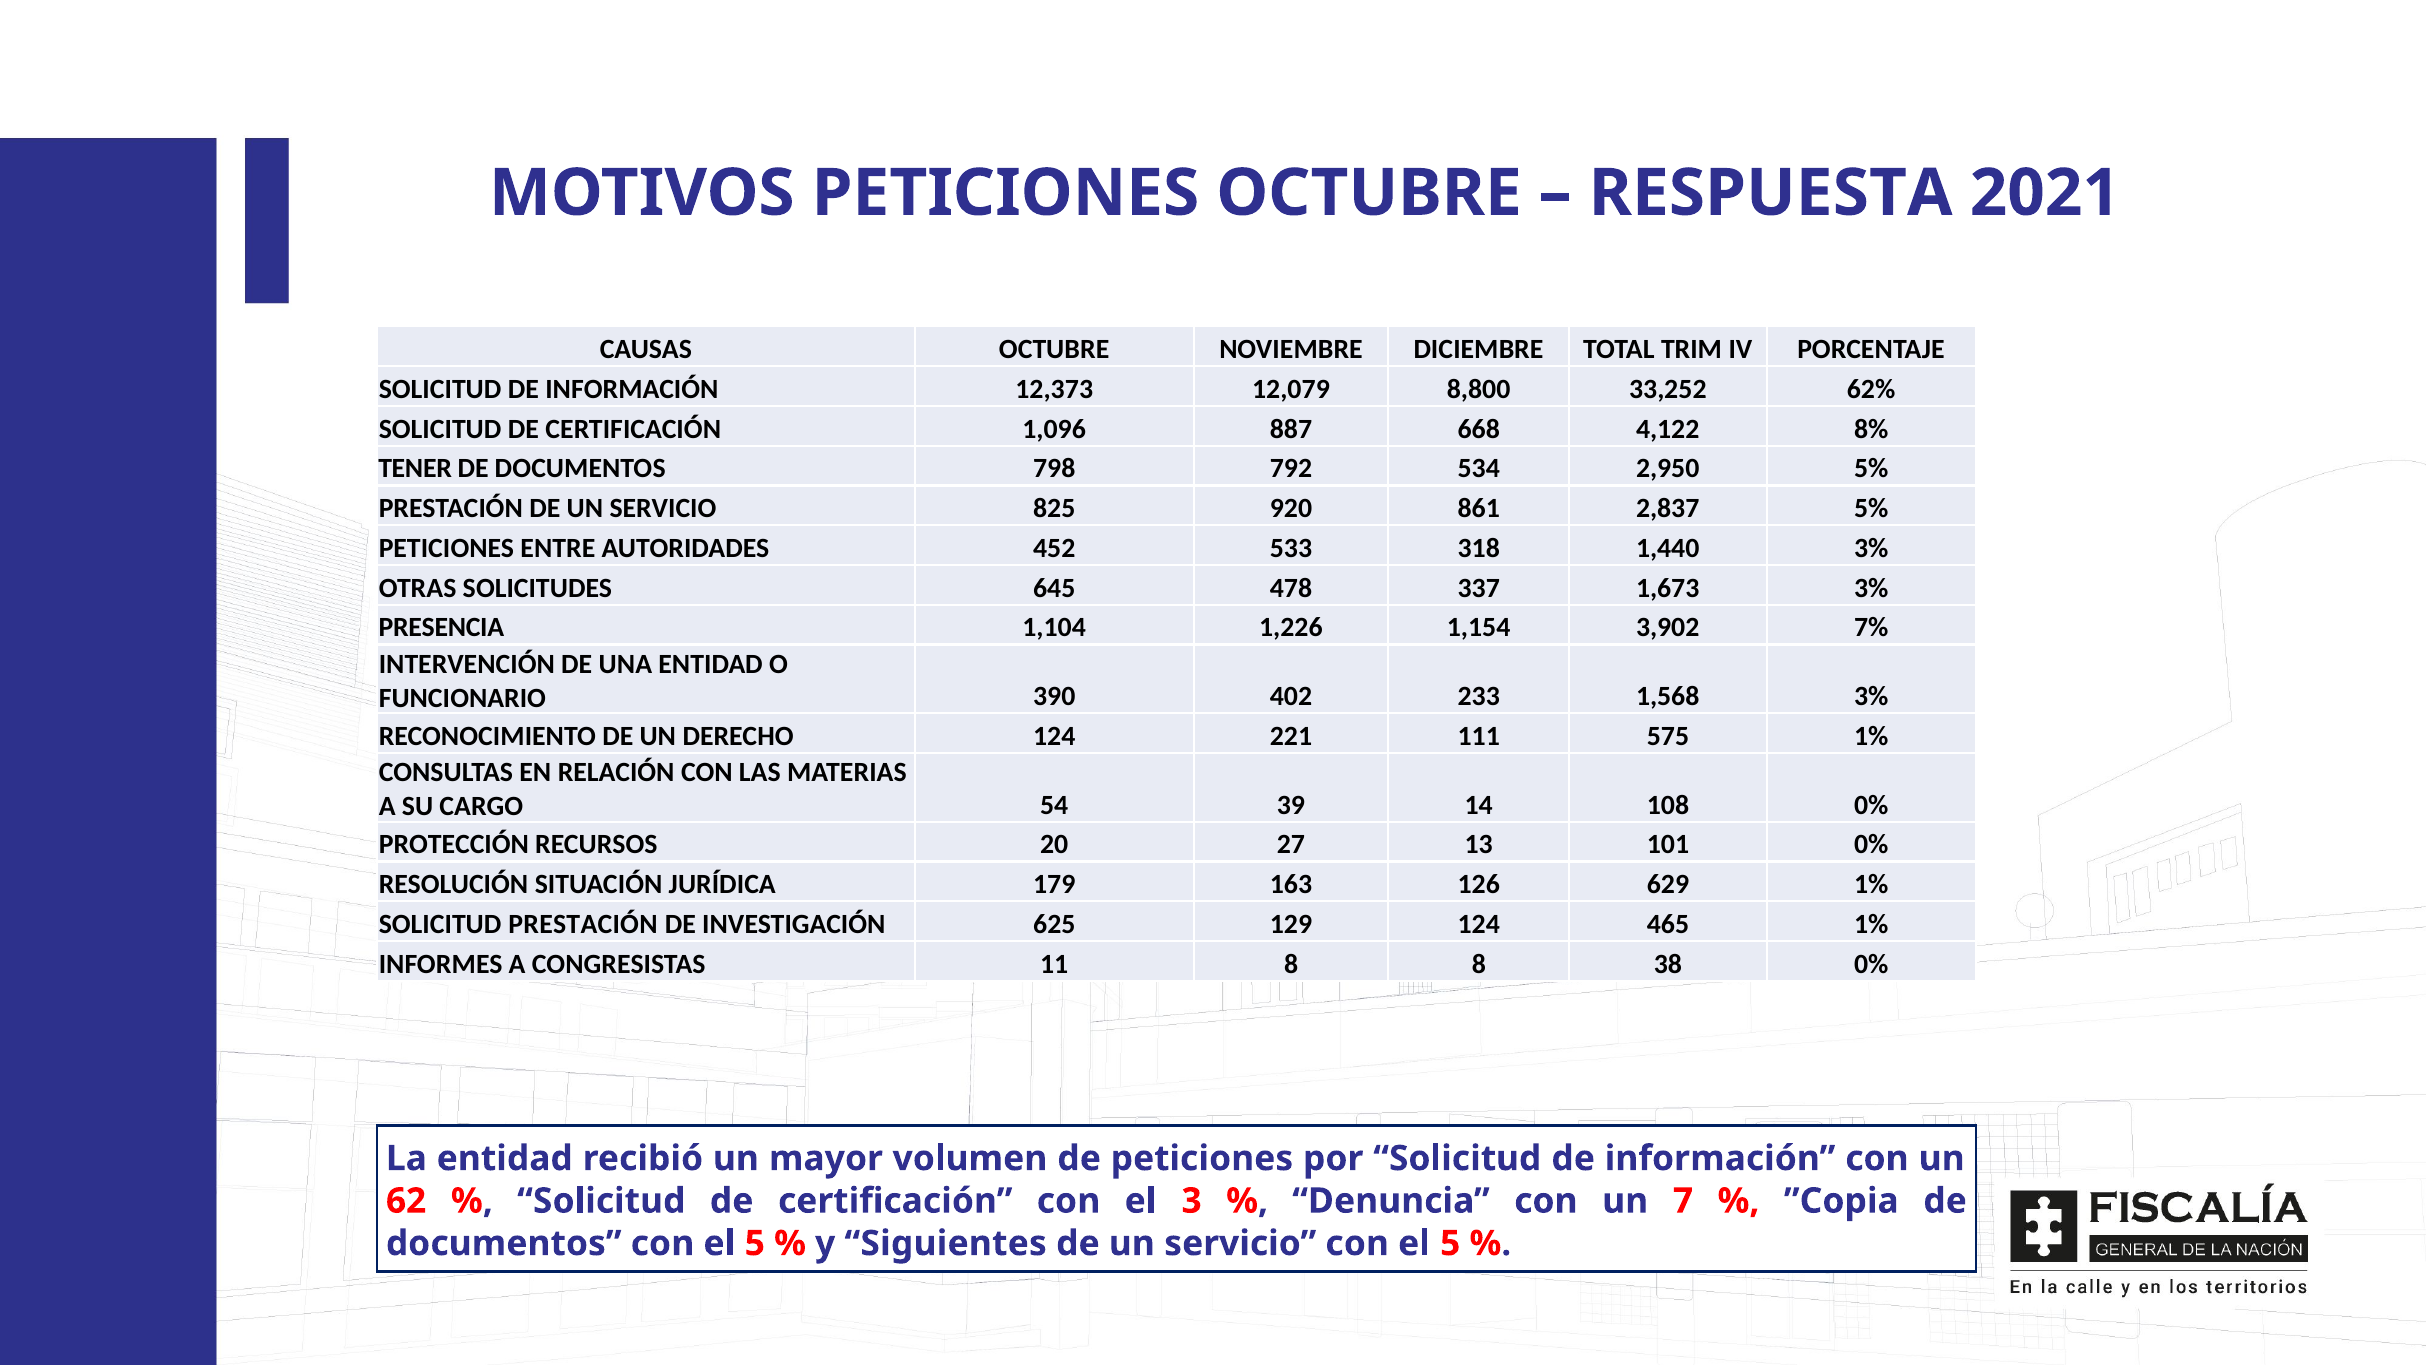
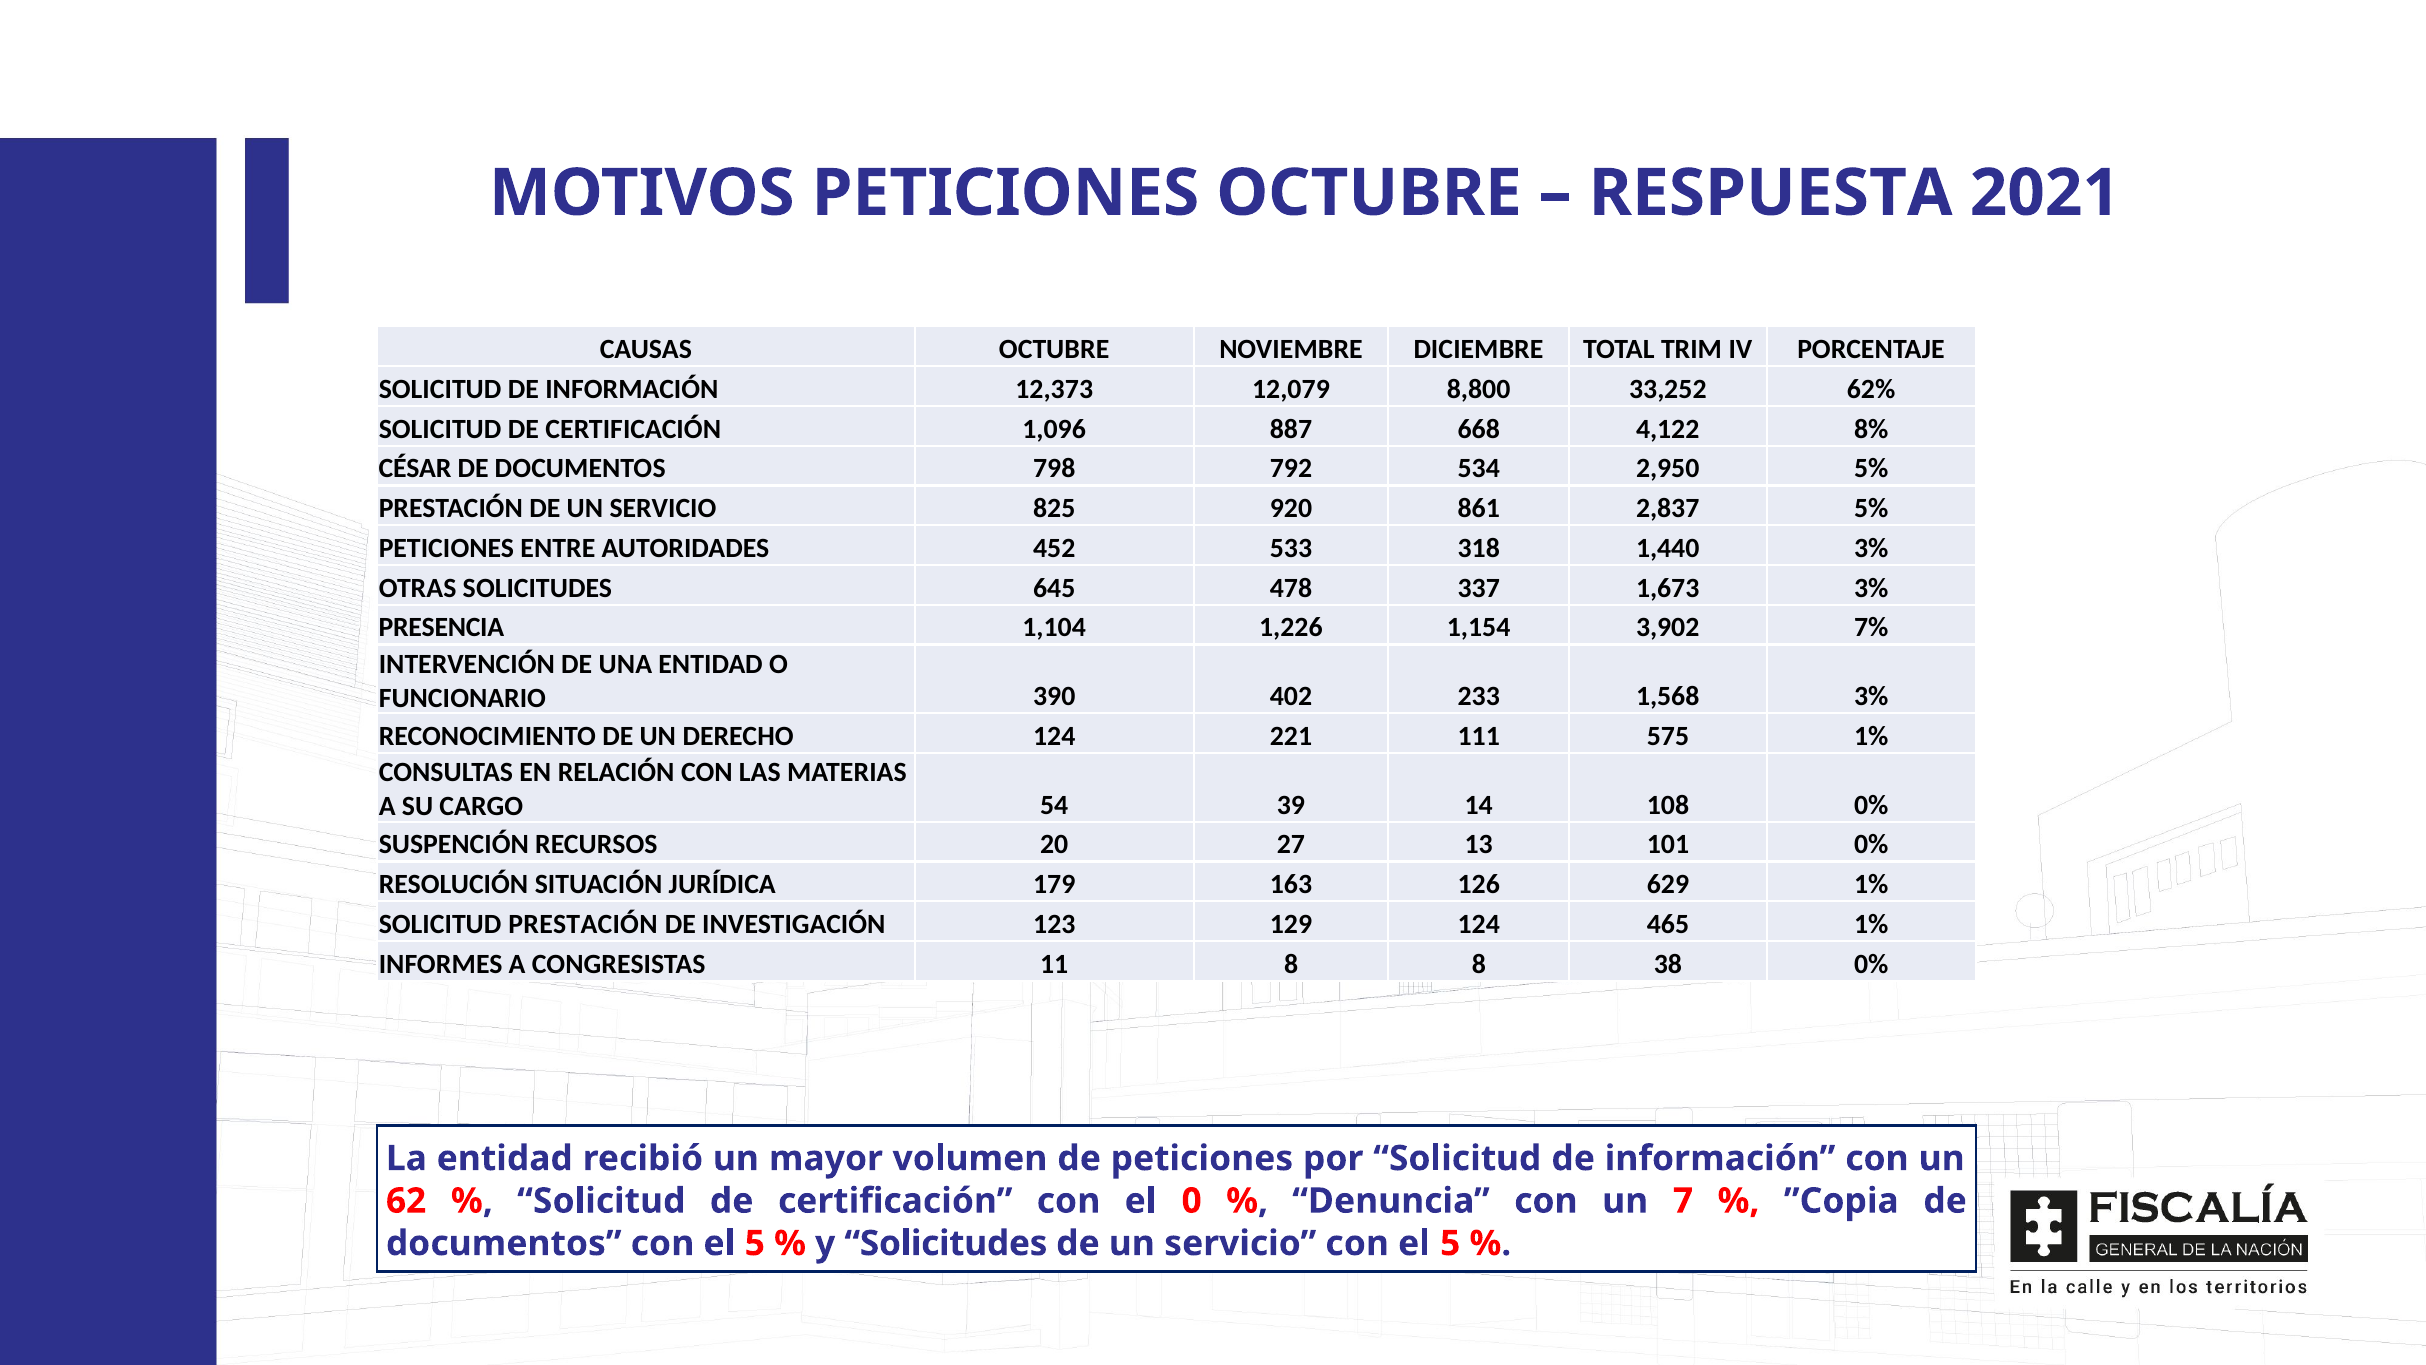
TENER: TENER -> CÉSAR (415, 469)
PROTECCIÓN: PROTECCIÓN -> SUSPENCIÓN (454, 844)
625: 625 -> 123 (1054, 924)
3: 3 -> 0 (1192, 1201)
y Siguientes: Siguientes -> Solicitudes (946, 1243)
